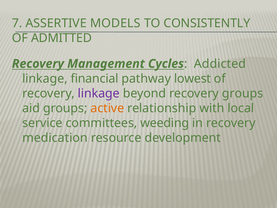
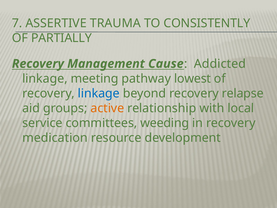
MODELS: MODELS -> TRAUMA (115, 23)
ADMITTED: ADMITTED -> PARTIALLY (61, 38)
Cycles: Cycles -> Cause (166, 64)
financial: financial -> meeting (95, 78)
linkage colour: purple -> blue (99, 93)
recovery groups: groups -> relapse (243, 93)
